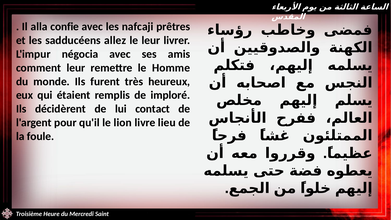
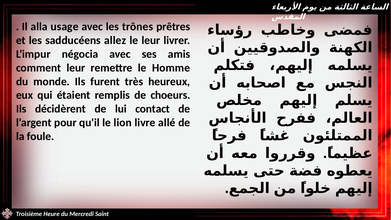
confie: confie -> usage (65, 27)
nafcaji: nafcaji -> trônes (138, 27)
imploré: imploré -> choeurs (170, 95)
lieu: lieu -> allé (167, 123)
